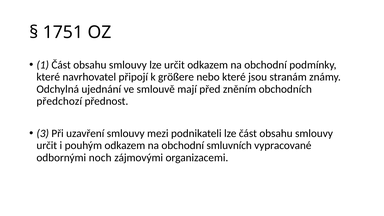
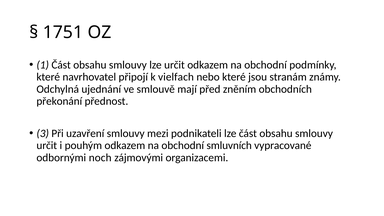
größere: größere -> vielfach (176, 77)
předchozí: předchozí -> překonání (59, 101)
